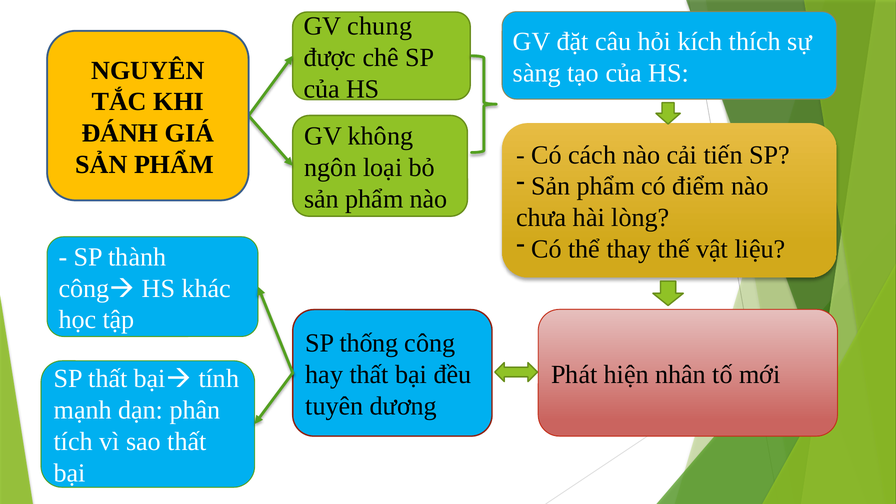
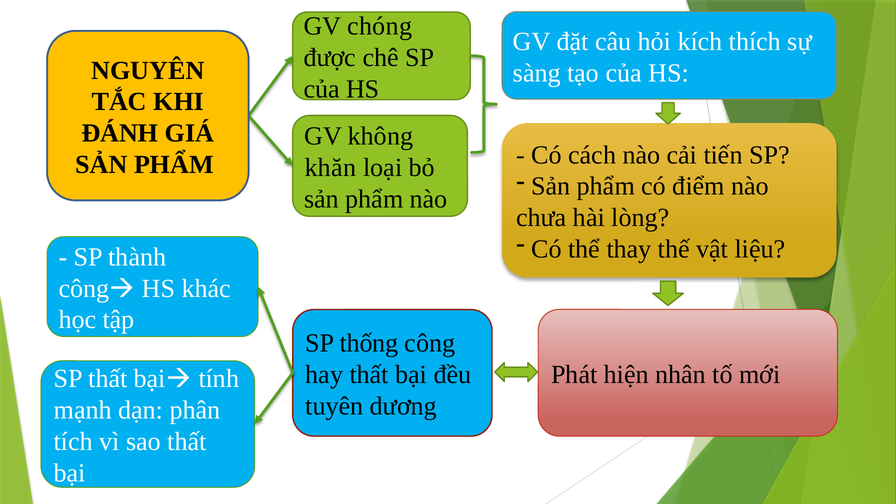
chung: chung -> chóng (380, 26)
ngôn: ngôn -> khăn (330, 168)
